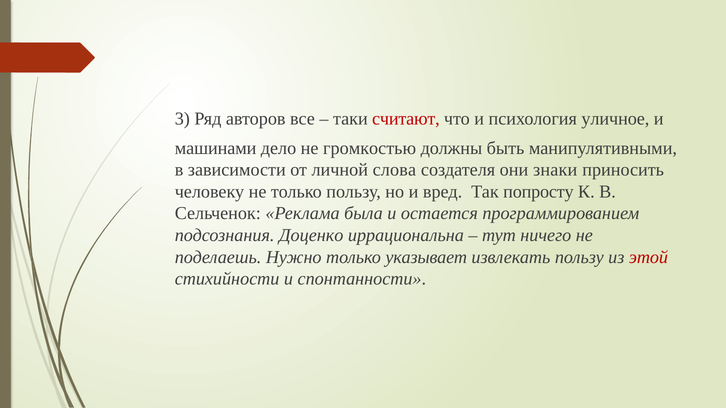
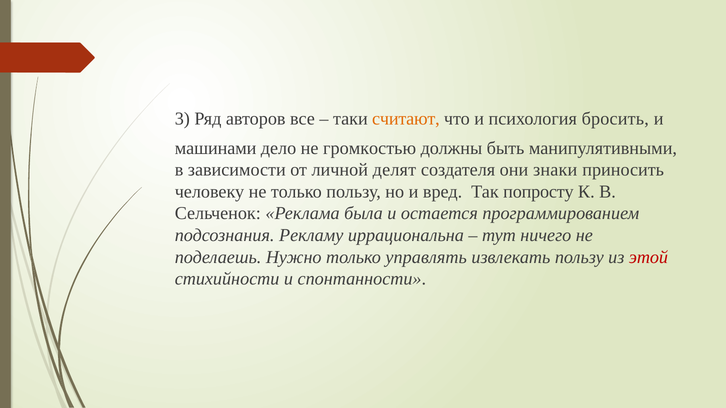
считают colour: red -> orange (406, 119)
уличное: уличное -> бросить (615, 119)
слова: слова -> делят (394, 170)
Доценко: Доценко -> Рекламу (311, 235)
указывает: указывает -> управлять (426, 257)
